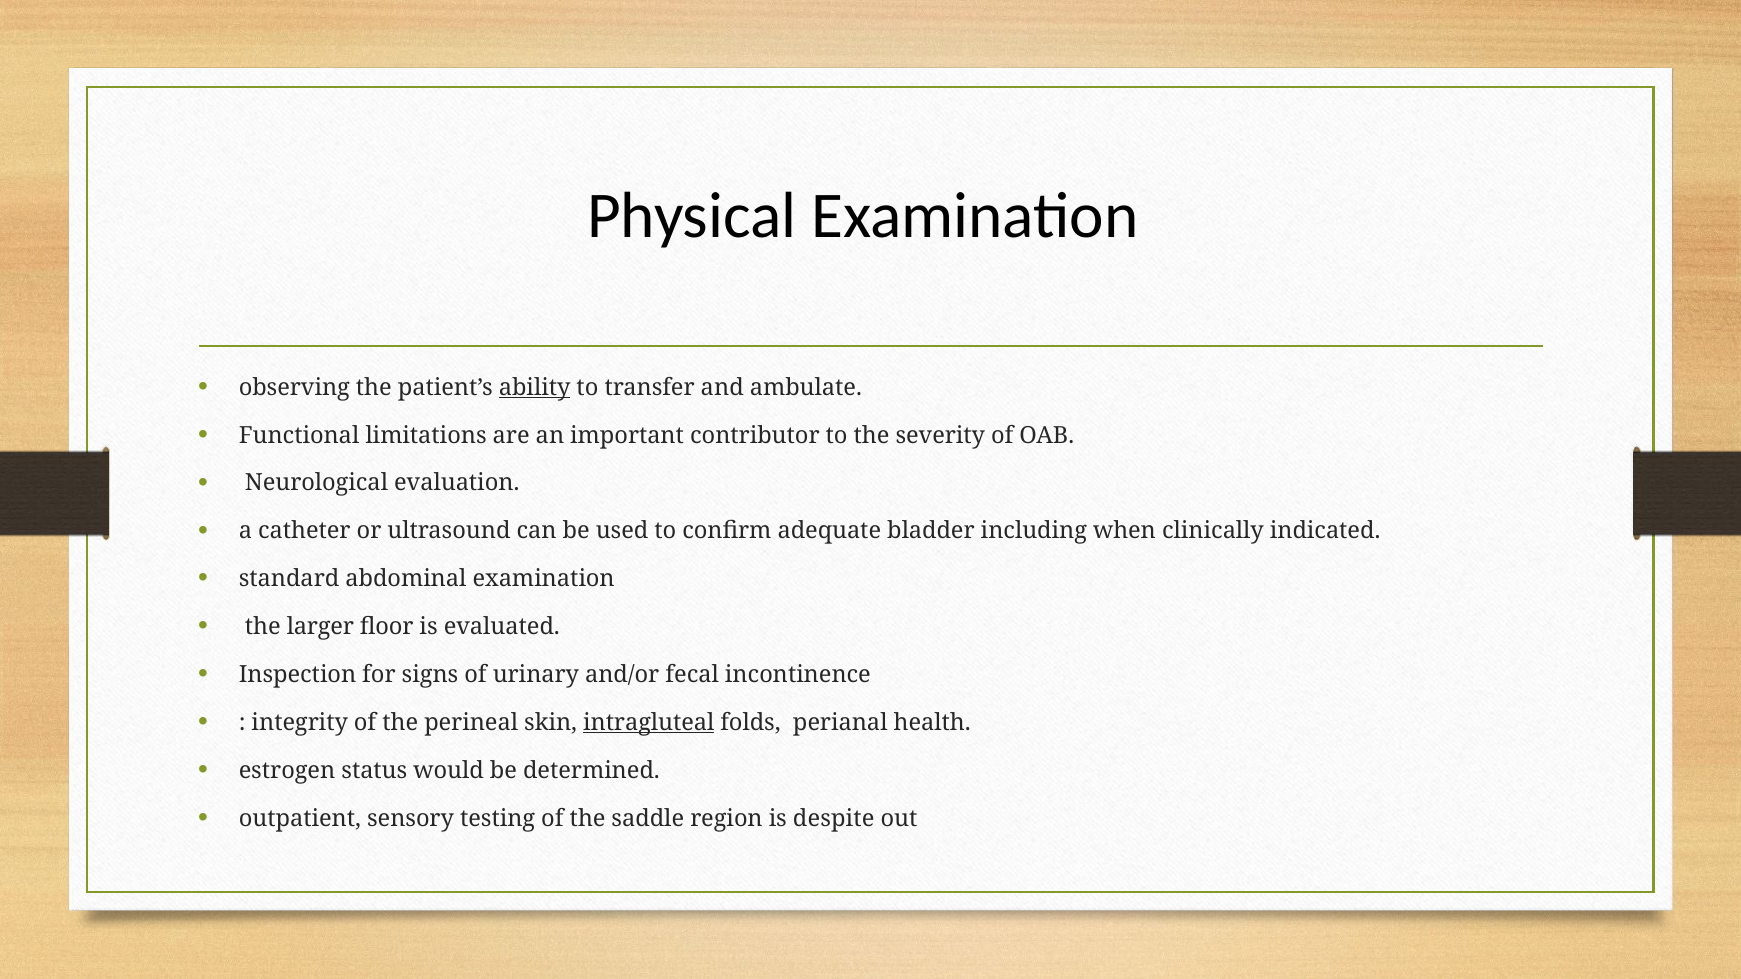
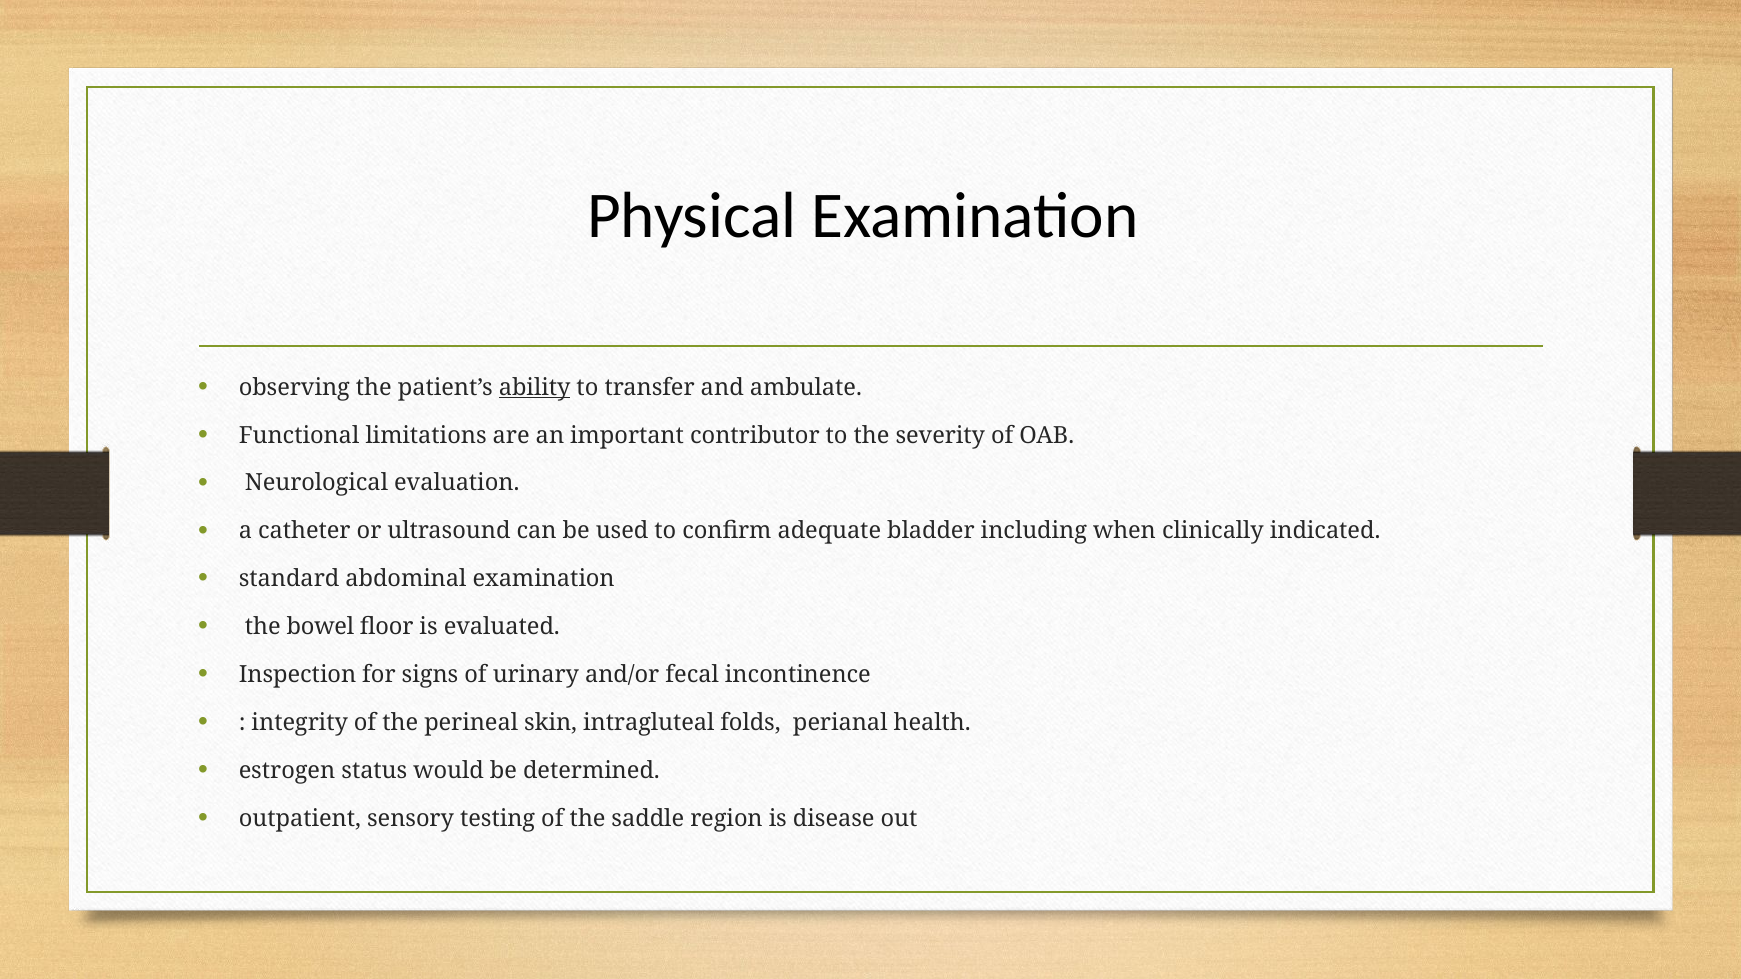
larger: larger -> bowel (320, 627)
intragluteal underline: present -> none (649, 723)
despite: despite -> disease (834, 819)
